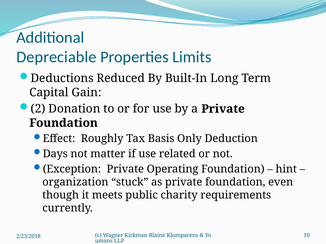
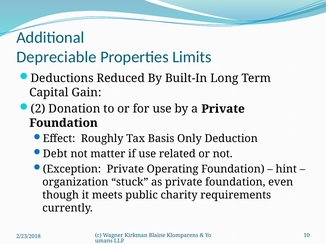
Days: Days -> Debt (55, 154)
